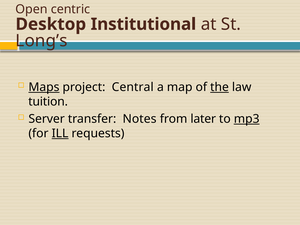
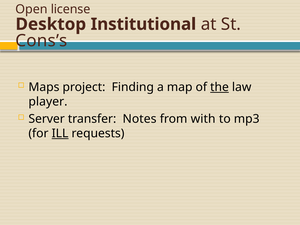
centric: centric -> license (71, 9)
Long’s: Long’s -> Cons’s (41, 41)
Maps underline: present -> none (44, 87)
Central: Central -> Finding (133, 87)
tuition: tuition -> player (48, 102)
later: later -> with (203, 119)
mp3 underline: present -> none (247, 119)
